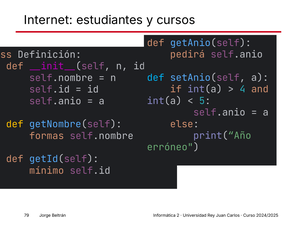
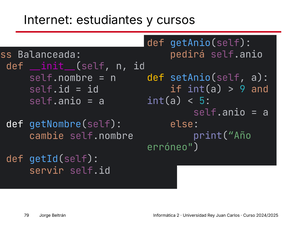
Definición: Definición -> Balanceada (50, 55)
def colour: light blue -> yellow (156, 78)
4: 4 -> 9 (243, 89)
def colour: yellow -> white (15, 124)
formas: formas -> cambie (47, 136)
mínimo: mínimo -> servir (47, 170)
